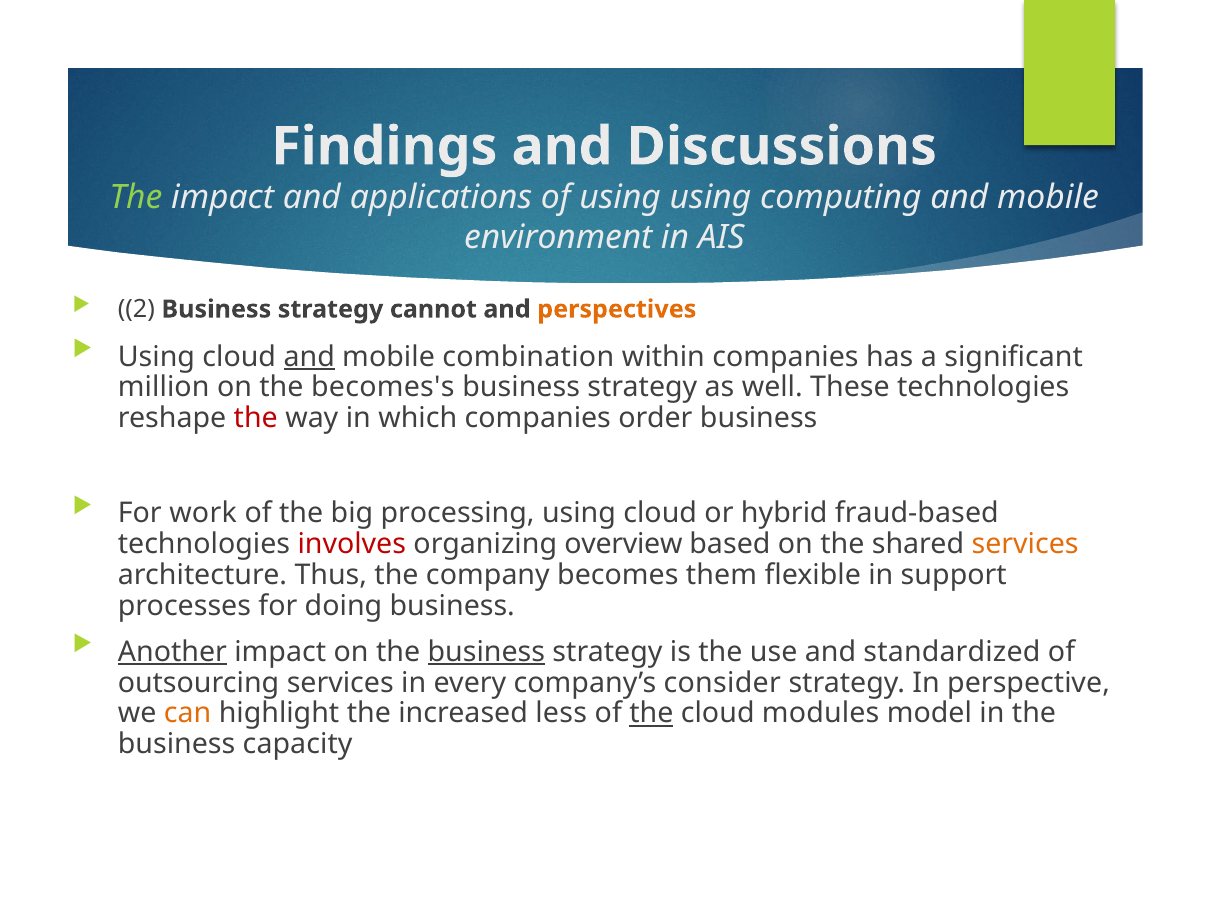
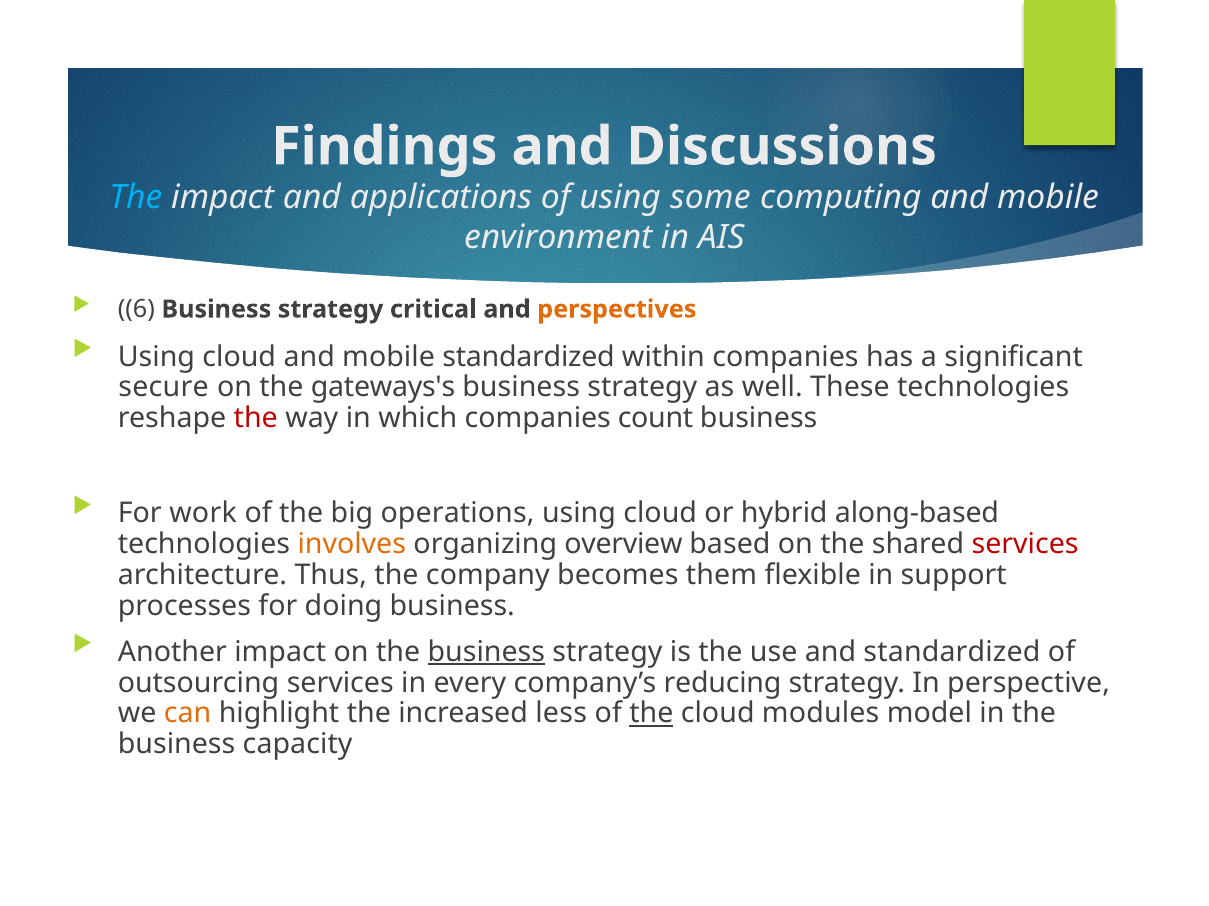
The colour: light green -> light blue (136, 198)
using using: using -> some (710, 198)
2: 2 -> 6 (136, 309)
cannot: cannot -> critical (433, 309)
and underline: present -> none (309, 357)
mobile combination: combination -> standardized (529, 357)
million: million -> secure (164, 388)
becomes's: becomes's -> gateways's (383, 388)
order: order -> count (656, 419)
processing: processing -> operations (458, 514)
fraud-based: fraud-based -> along-based (917, 514)
involves colour: red -> orange (352, 545)
services colour: orange -> red (1025, 545)
Another underline: present -> none (172, 652)
consider: consider -> reducing (723, 683)
